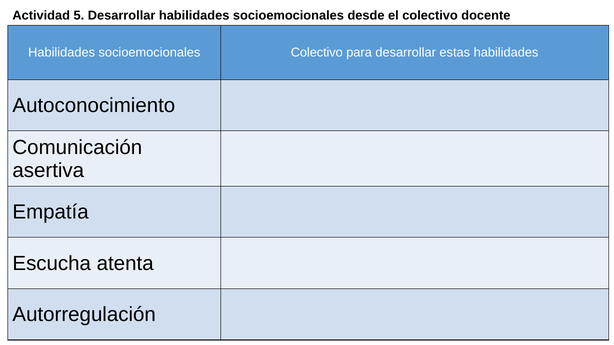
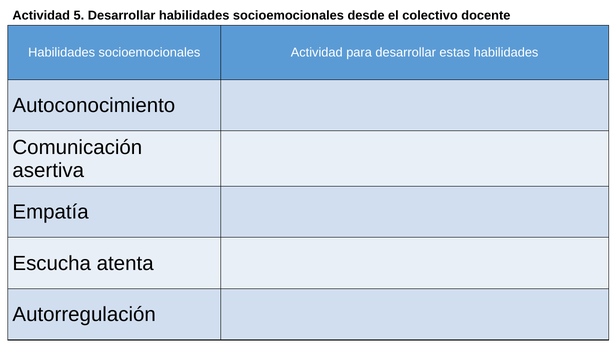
socioemocionales Colectivo: Colectivo -> Actividad (317, 53)
